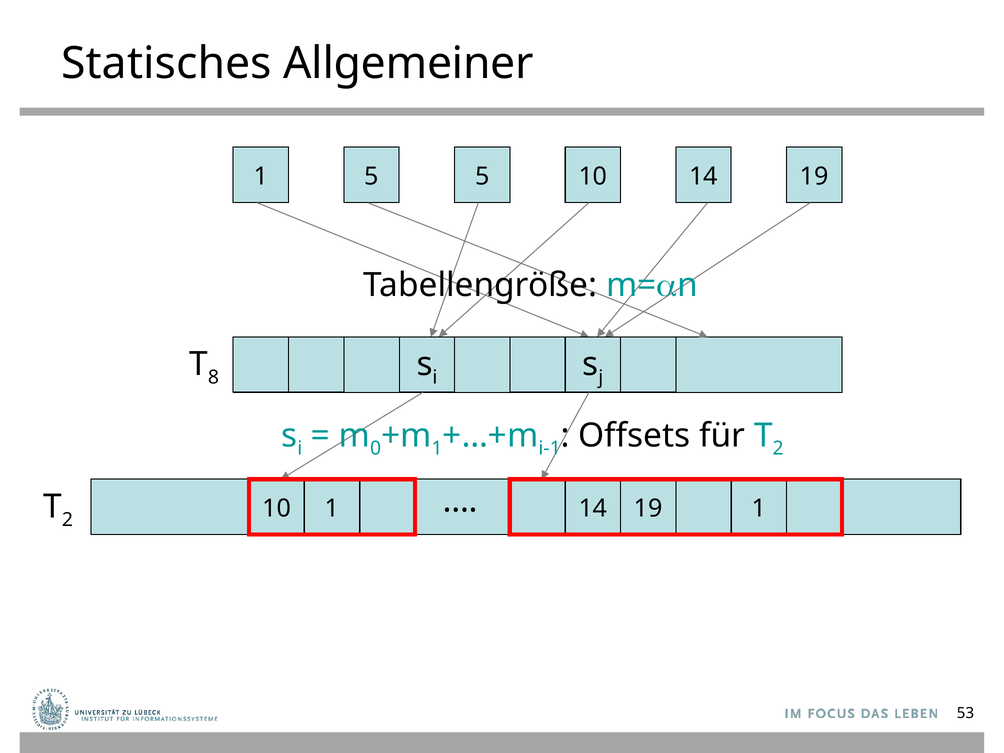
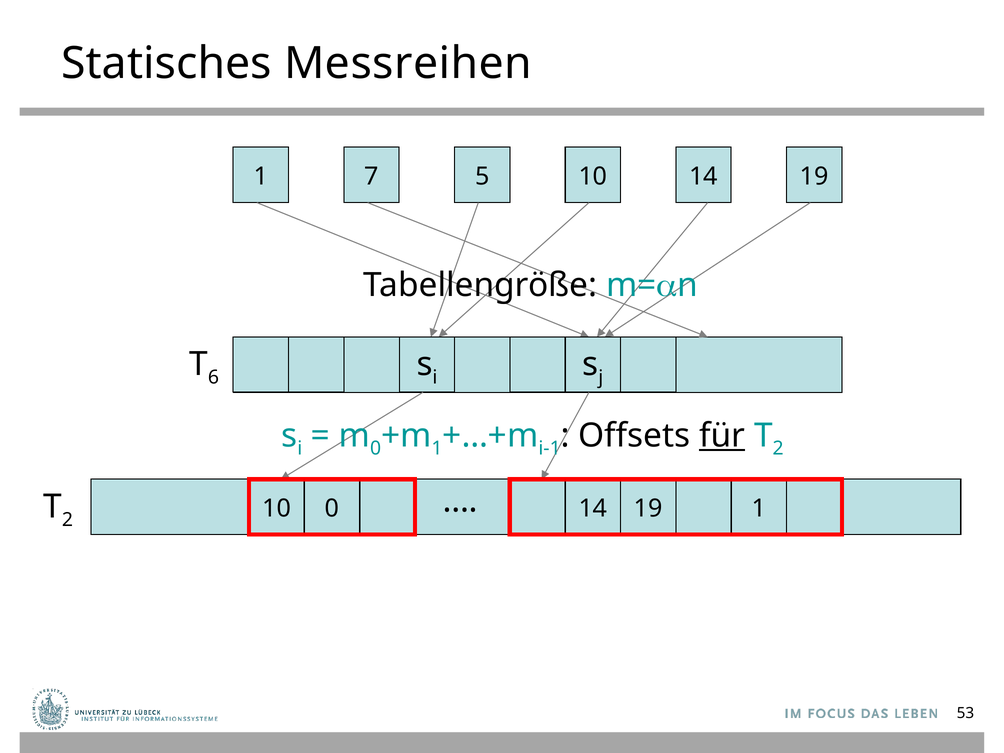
Allgemeiner: Allgemeiner -> Messreihen (408, 63)
1 5: 5 -> 7 (372, 177)
8: 8 -> 6 (214, 377)
für underline: none -> present (722, 435)
10 1: 1 -> 0 (332, 509)
